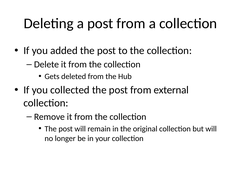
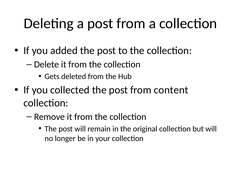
external: external -> content (171, 90)
